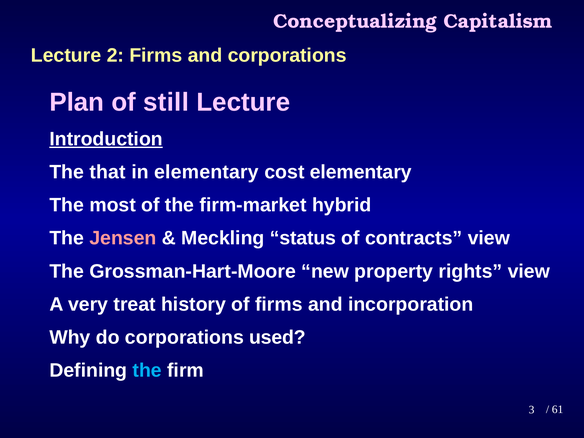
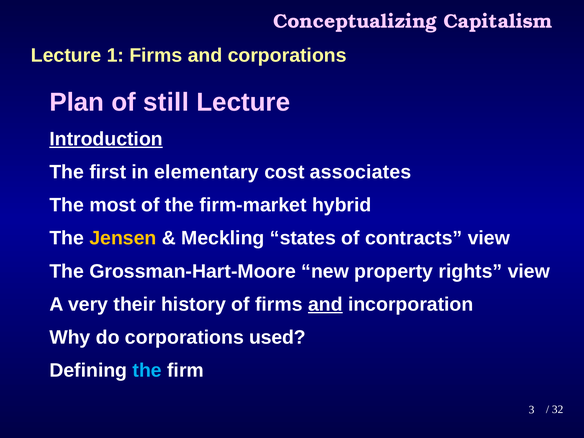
2: 2 -> 1 (115, 56)
that: that -> first (108, 172)
cost elementary: elementary -> associates (361, 172)
Jensen colour: pink -> yellow (123, 238)
status: status -> states (303, 238)
treat: treat -> their (135, 304)
and underline: none -> present (325, 304)
61: 61 -> 32 (558, 410)
